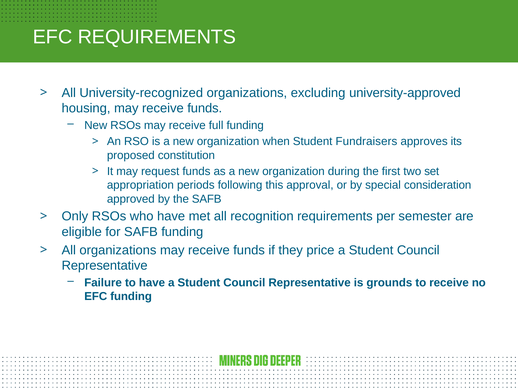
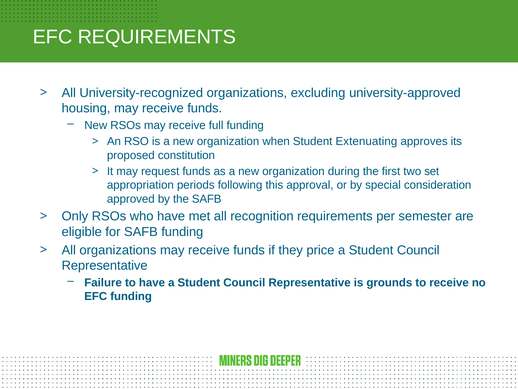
Fundraisers: Fundraisers -> Extenuating (366, 141)
